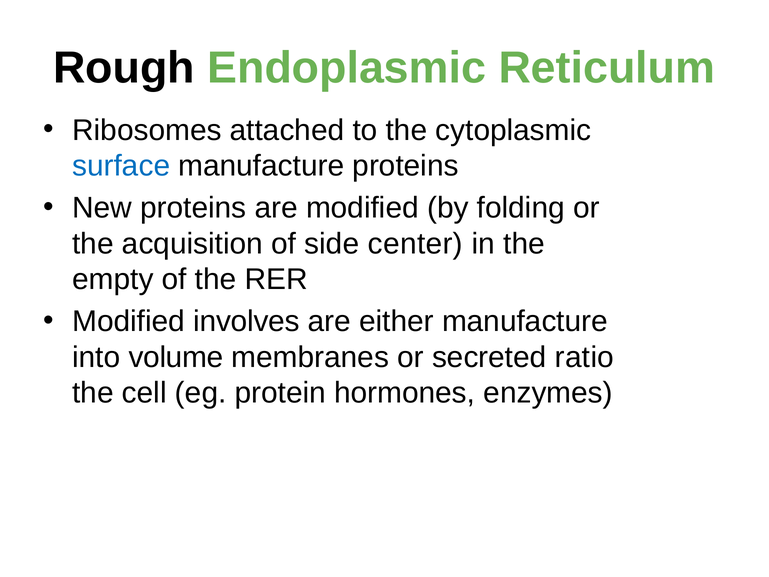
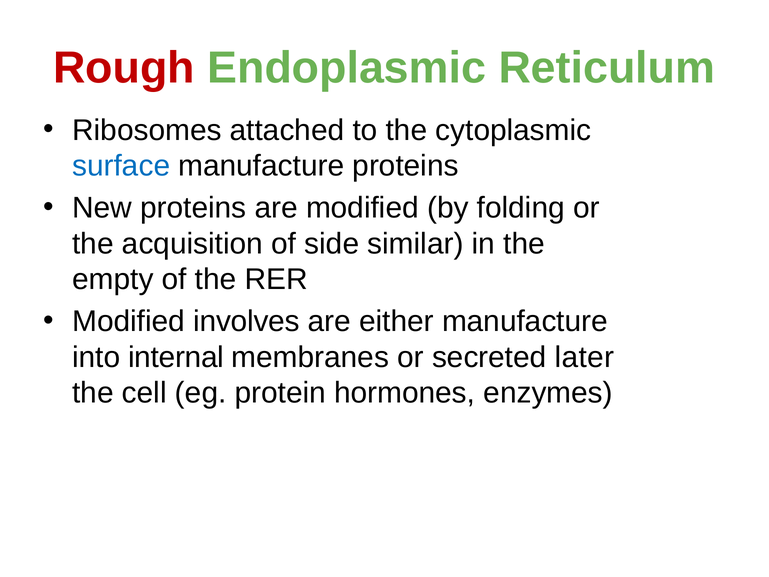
Rough colour: black -> red (124, 68)
center: center -> similar (415, 244)
volume: volume -> internal (176, 357)
ratio: ratio -> later (584, 357)
